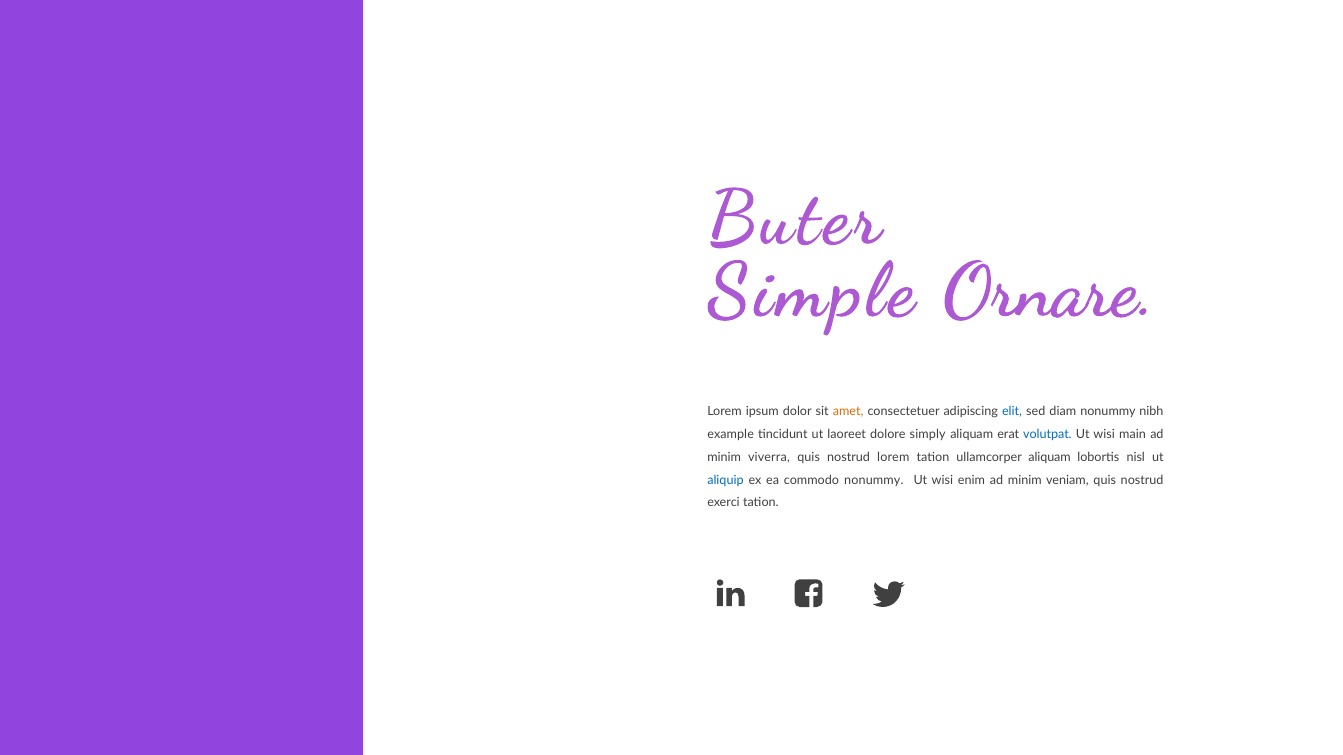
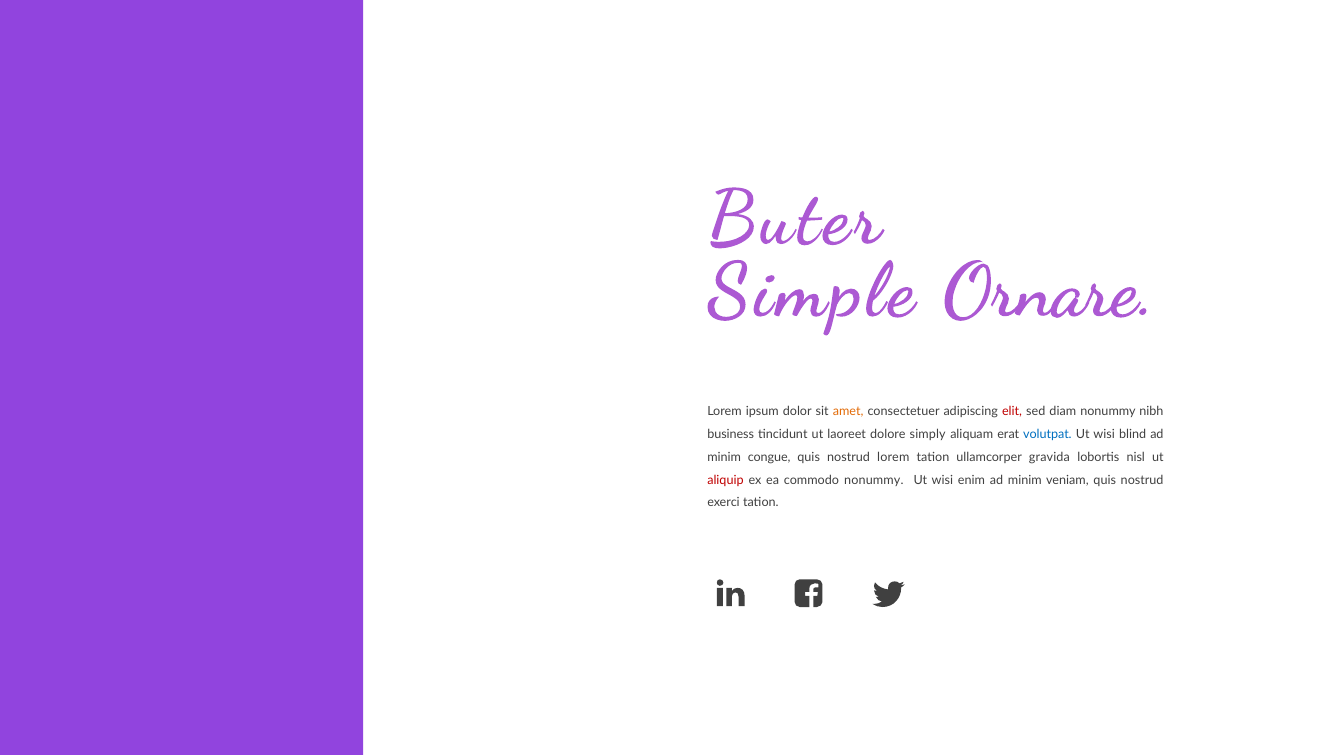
elit colour: blue -> red (1012, 412)
example: example -> business (731, 435)
main: main -> blind (1133, 435)
viverra: viverra -> congue (769, 458)
ullamcorper aliquam: aliquam -> gravida (1049, 458)
aliquip colour: blue -> red (725, 480)
